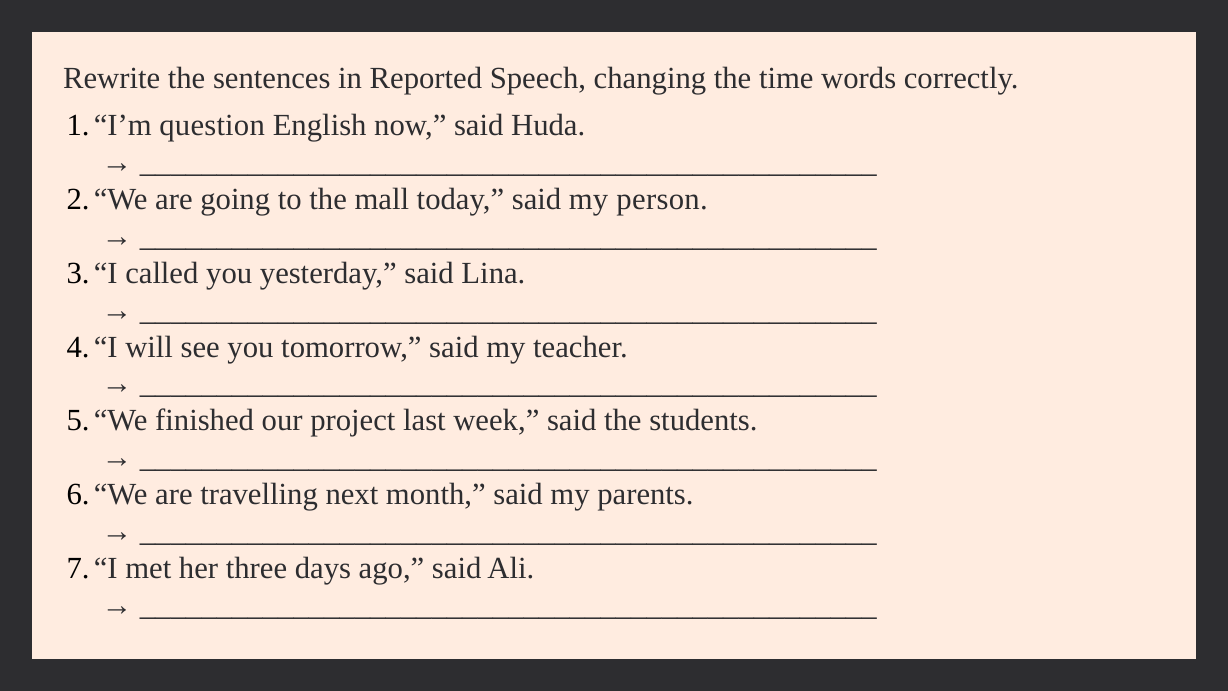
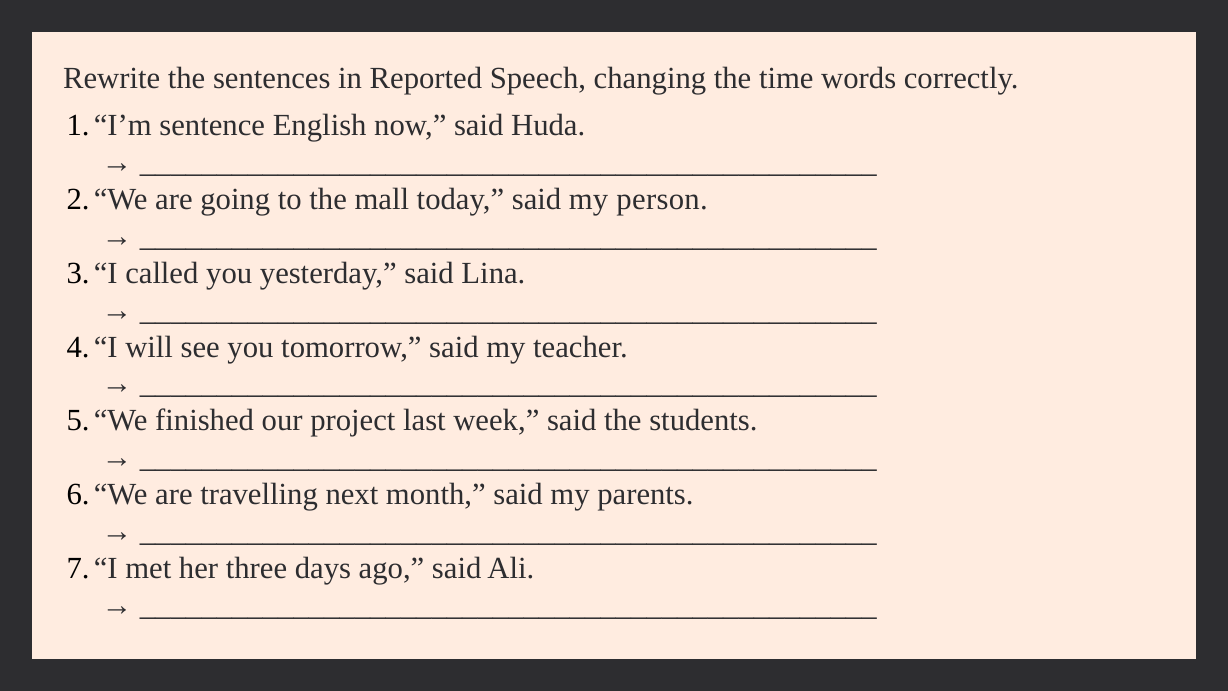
question: question -> sentence (212, 126)
